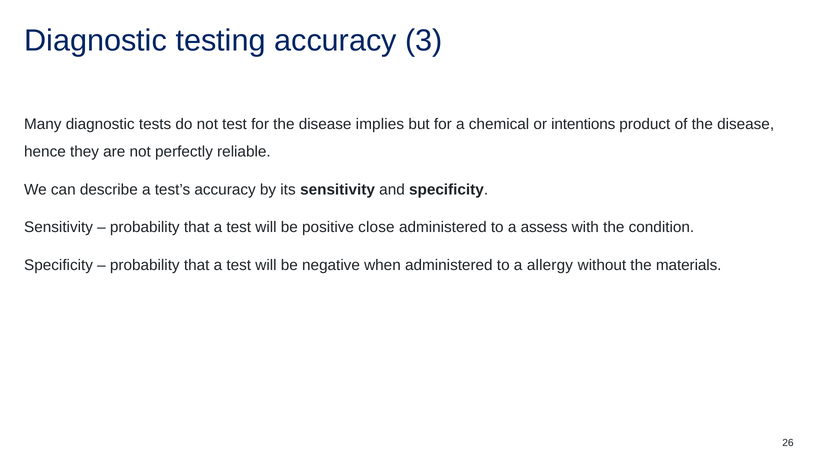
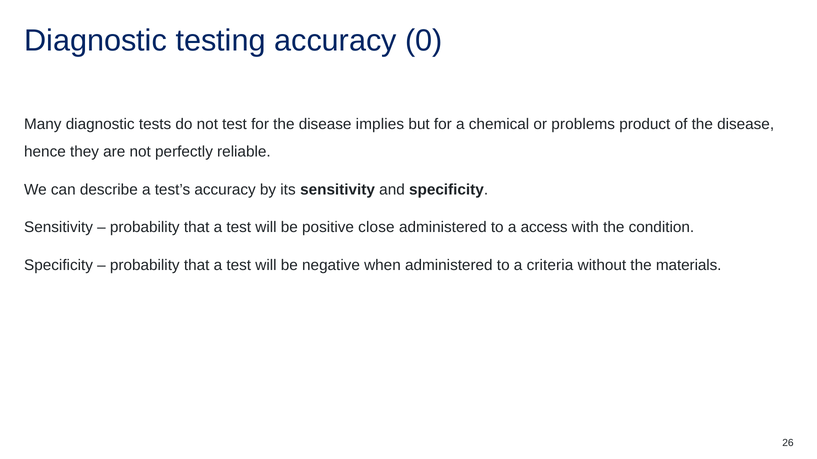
3: 3 -> 0 (424, 40)
intentions: intentions -> problems (583, 124)
assess: assess -> access (544, 228)
allergy: allergy -> criteria (550, 265)
